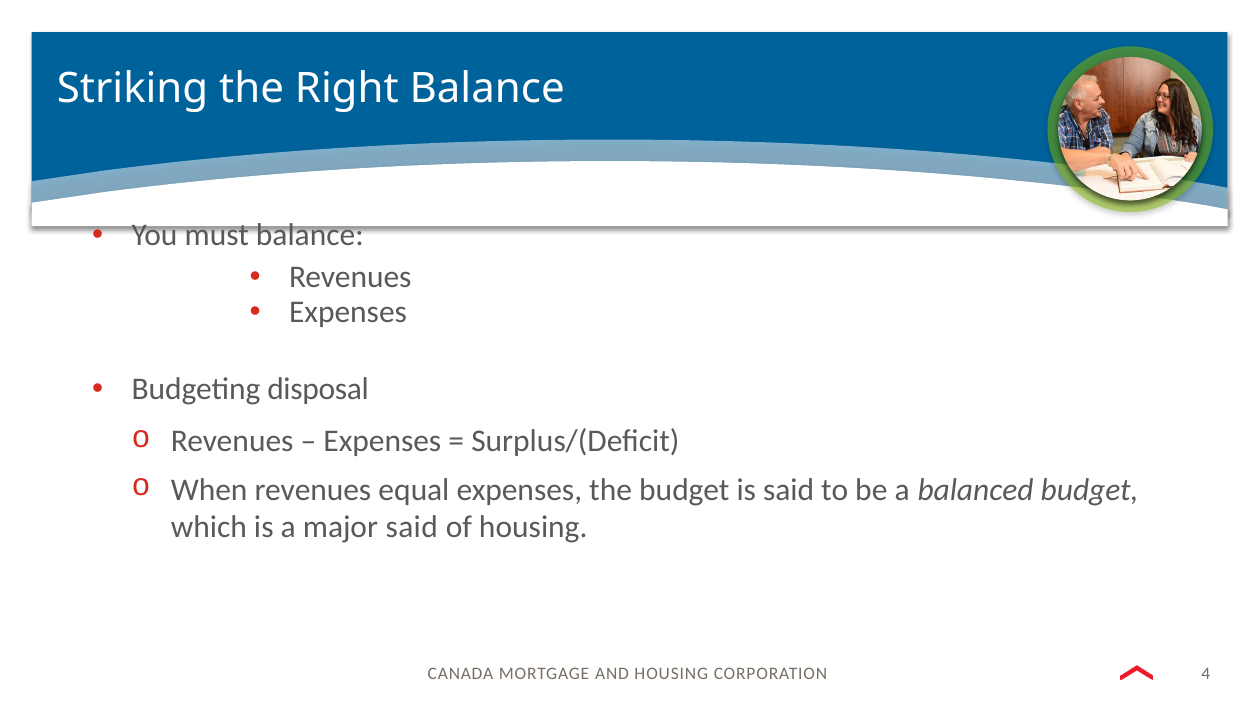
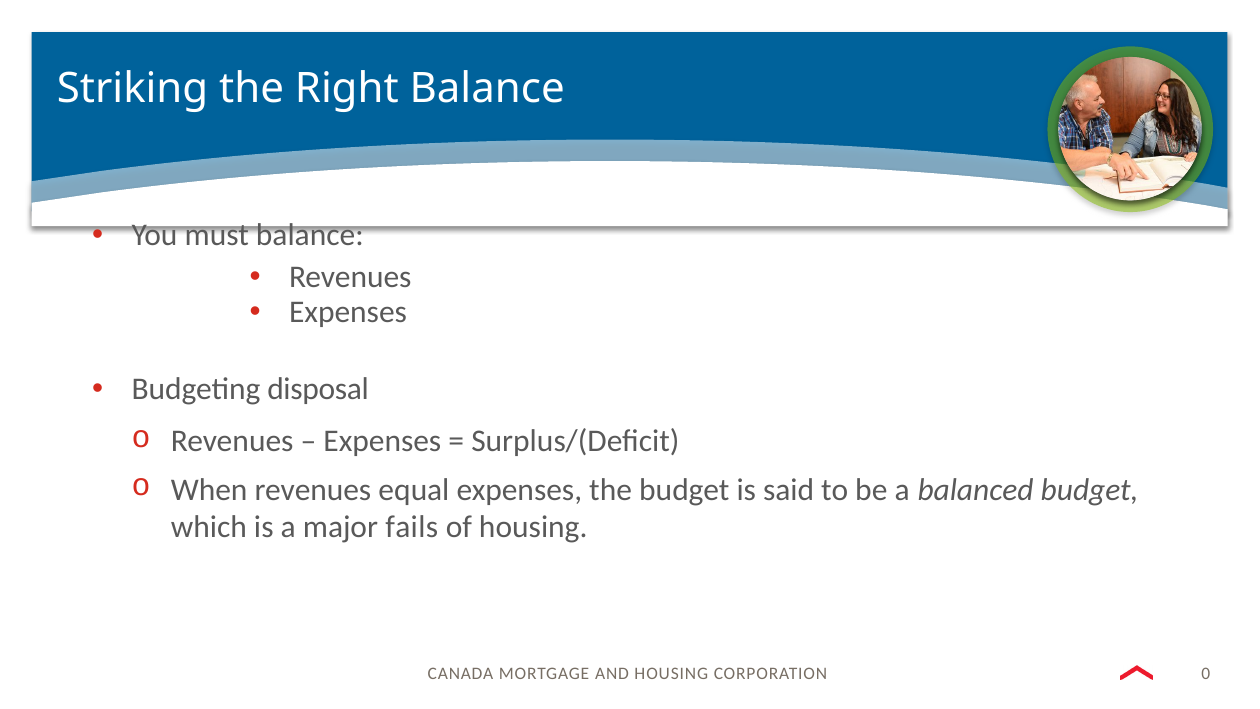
major said: said -> fails (412, 527)
4: 4 -> 0 (1206, 673)
